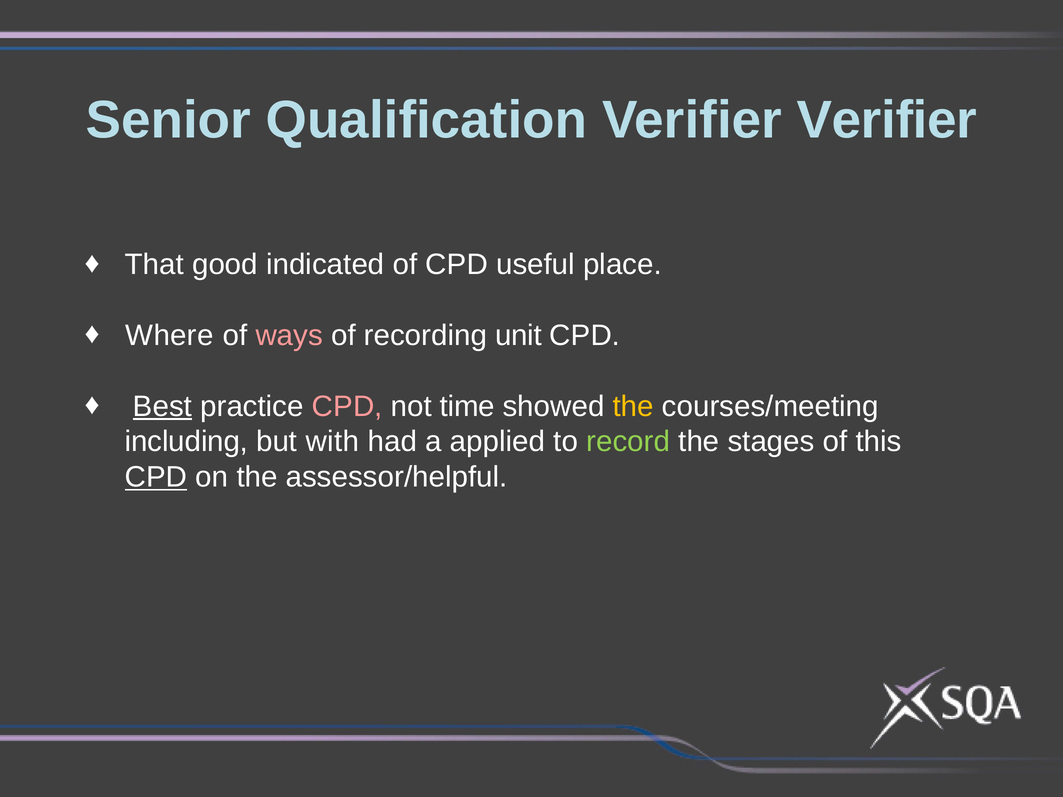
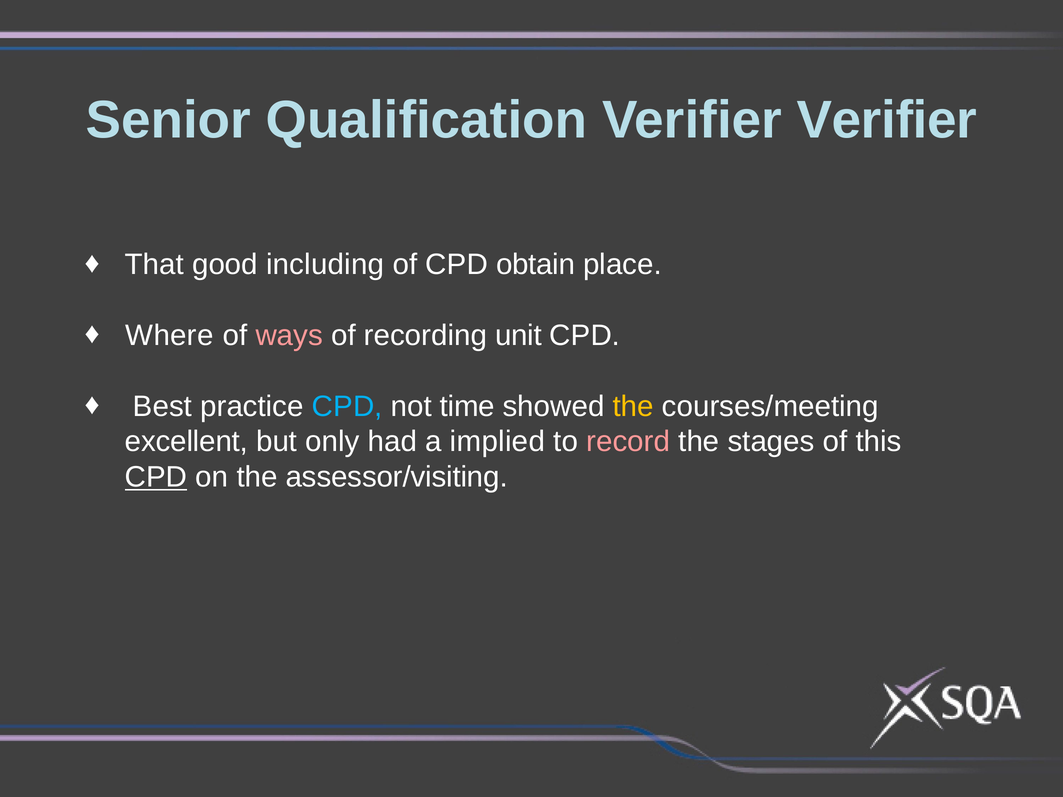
indicated: indicated -> including (325, 265)
useful: useful -> obtain (536, 265)
Best underline: present -> none (162, 406)
CPD colour: pink -> light blue (347, 406)
including: including -> excellent (186, 442)
with: with -> only (332, 442)
applied: applied -> implied (497, 442)
record colour: light green -> pink (628, 442)
assessor/helpful: assessor/helpful -> assessor/visiting (397, 477)
